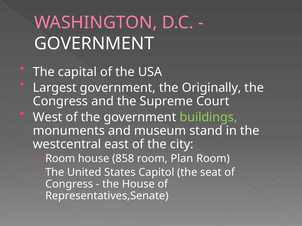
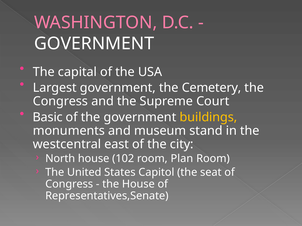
Originally: Originally -> Cemetery (212, 88)
West: West -> Basic (48, 117)
buildings colour: light green -> yellow (208, 117)
Room: Room -> North (60, 159)
858: 858 -> 102 (123, 159)
